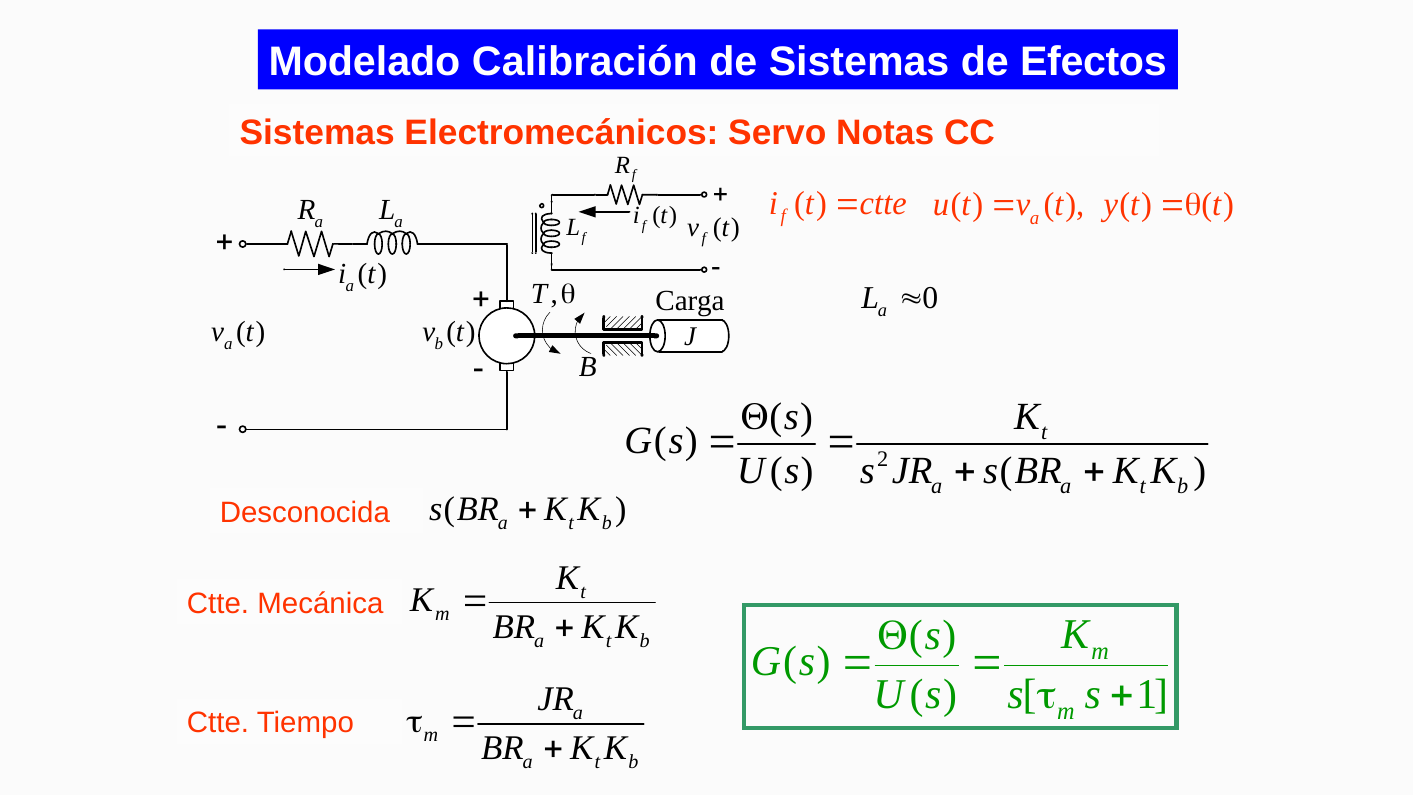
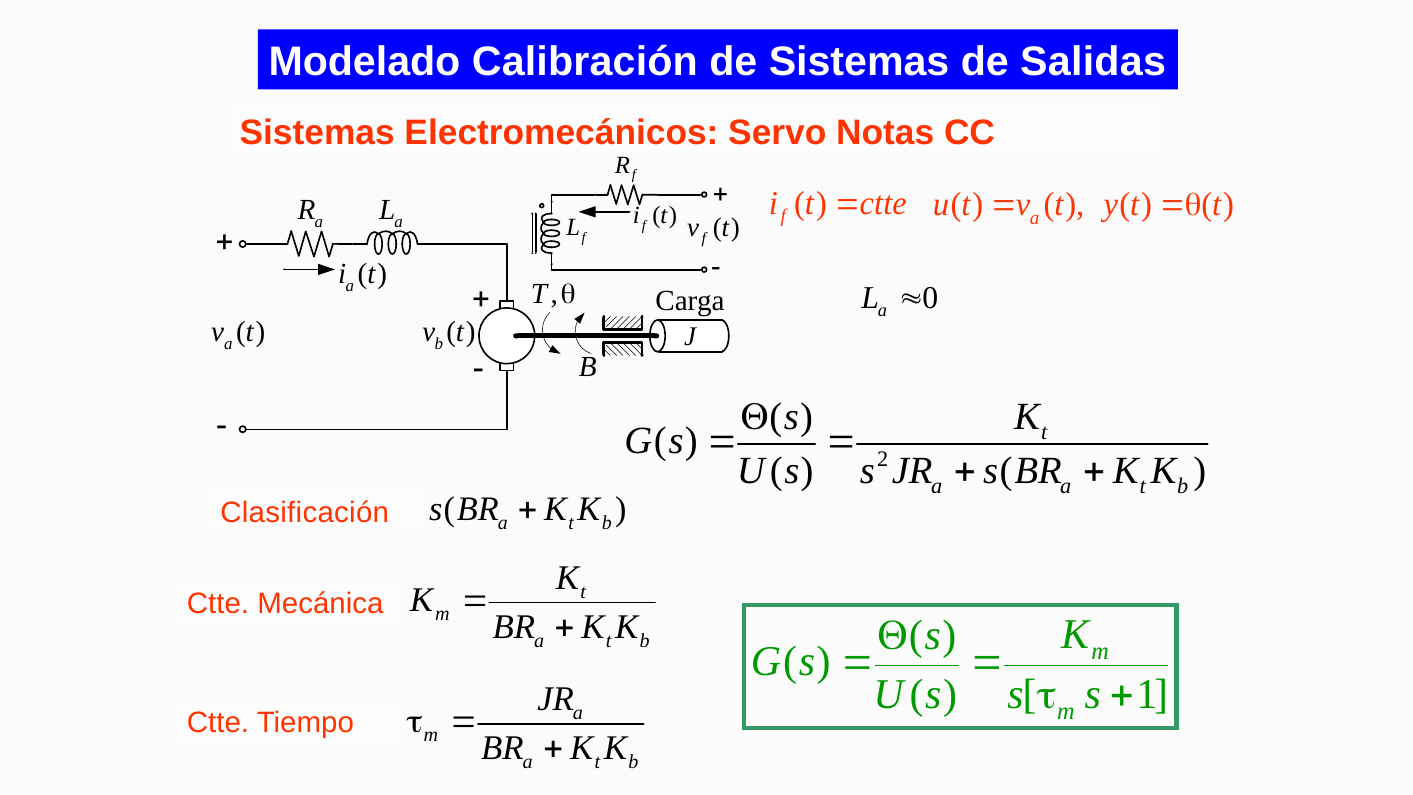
Efectos: Efectos -> Salidas (1093, 62)
Desconocida: Desconocida -> Clasificación (305, 513)
